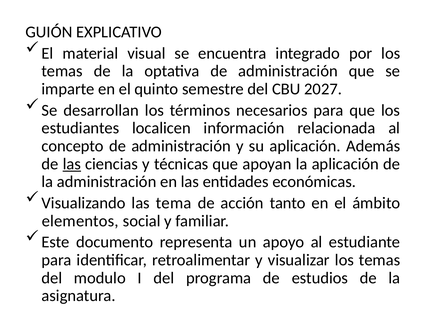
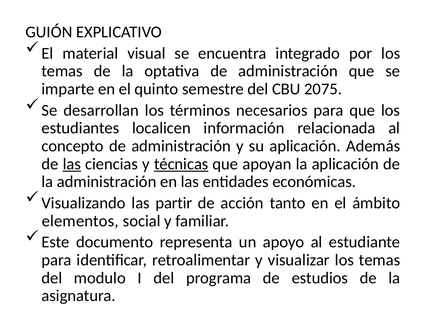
2027: 2027 -> 2075 (323, 89)
técnicas underline: none -> present (181, 164)
tema: tema -> partir (174, 203)
